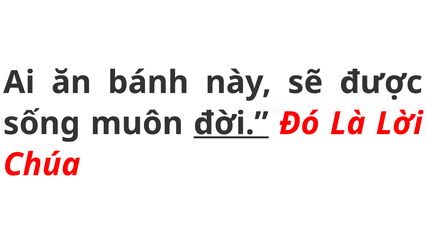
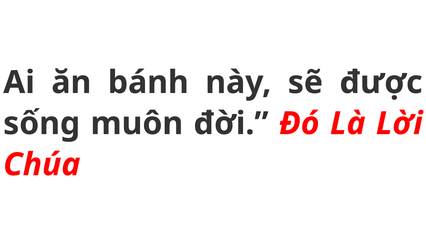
đời underline: present -> none (231, 123)
